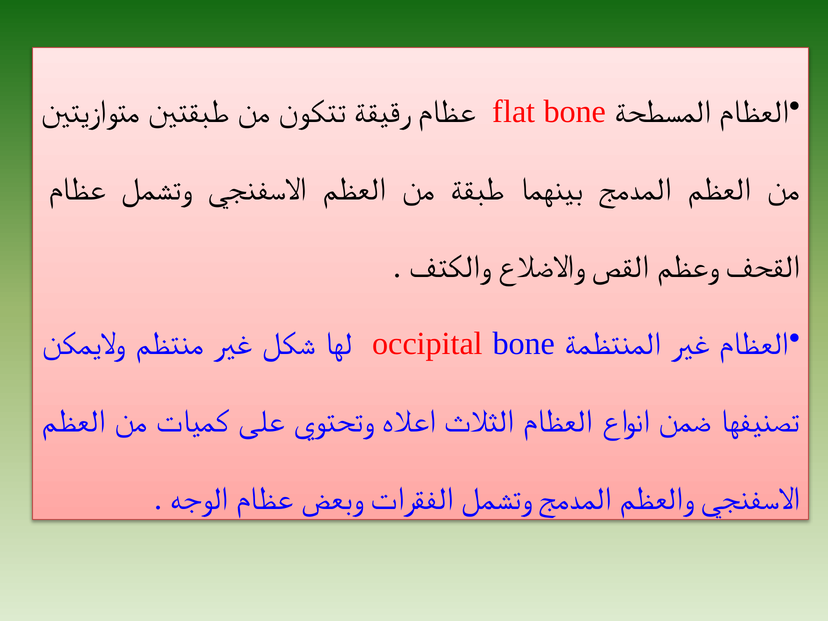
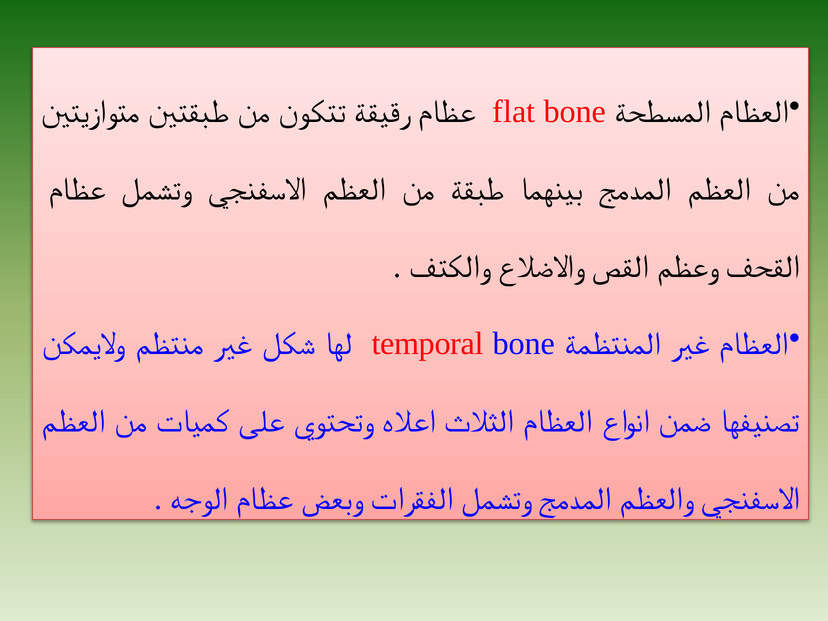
occipital: occipital -> temporal (428, 344)
